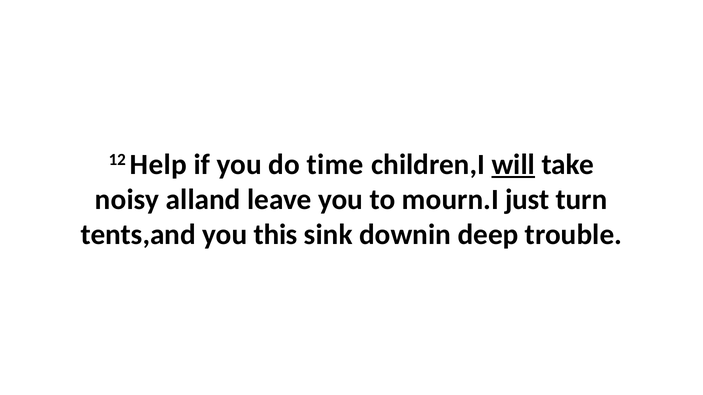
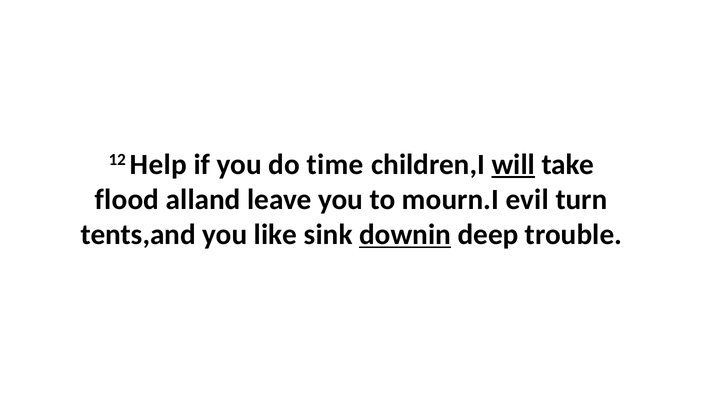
noisy: noisy -> flood (127, 200)
just: just -> evil (527, 200)
this: this -> like (276, 235)
downin underline: none -> present (405, 235)
